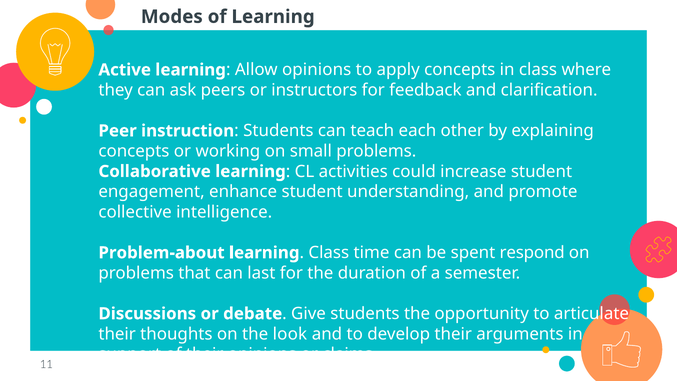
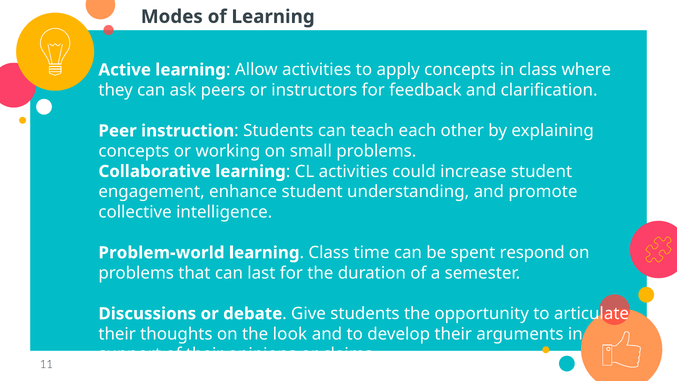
Allow opinions: opinions -> activities (317, 70)
Problem-about: Problem-about -> Problem-world (161, 253)
